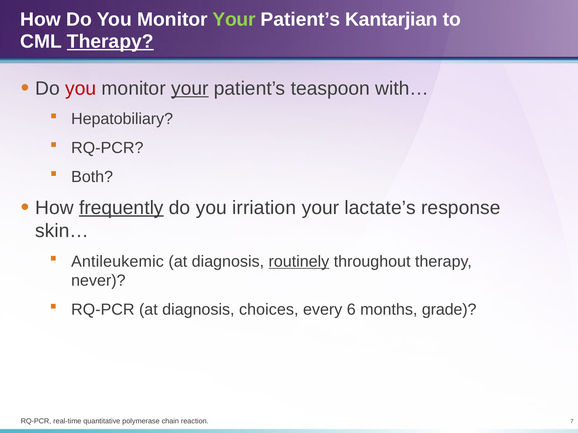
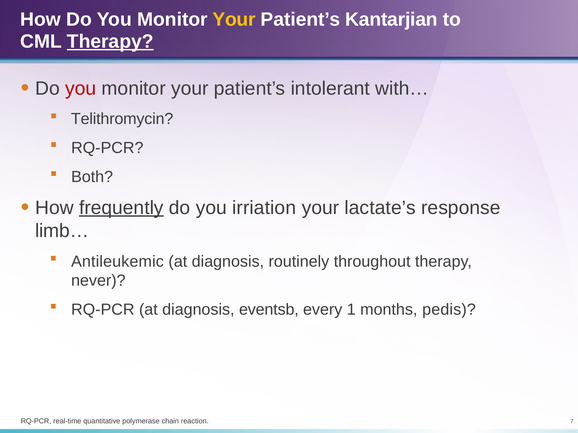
Your colour: light green -> yellow (234, 19)
your underline: present -> none (190, 89)
teaspoon: teaspoon -> intolerant (330, 89)
Hepatobiliary: Hepatobiliary -> Telithromycin (122, 119)
skin…: skin… -> limb… (62, 231)
routinely underline: present -> none (299, 262)
choices: choices -> eventsb (269, 310)
6: 6 -> 1 (351, 310)
grade: grade -> pedis (449, 310)
